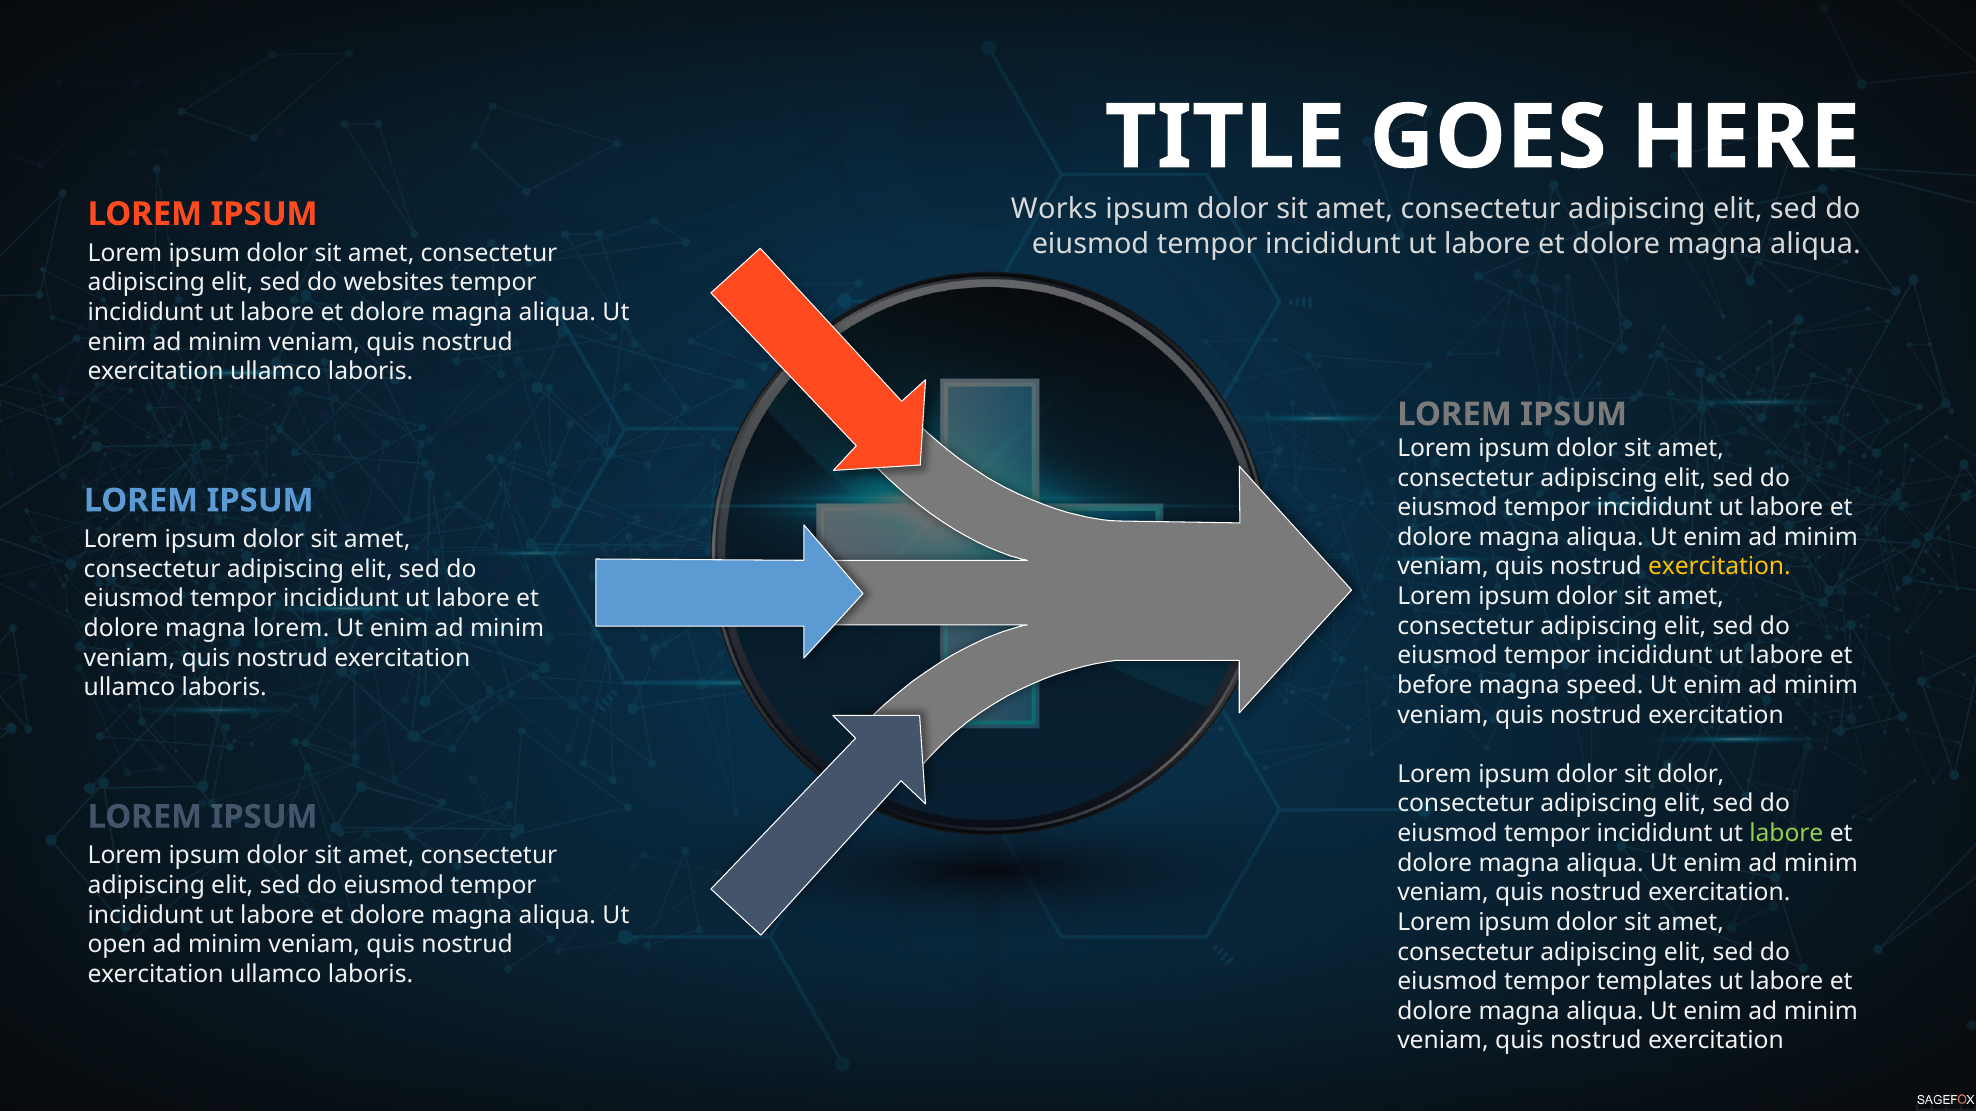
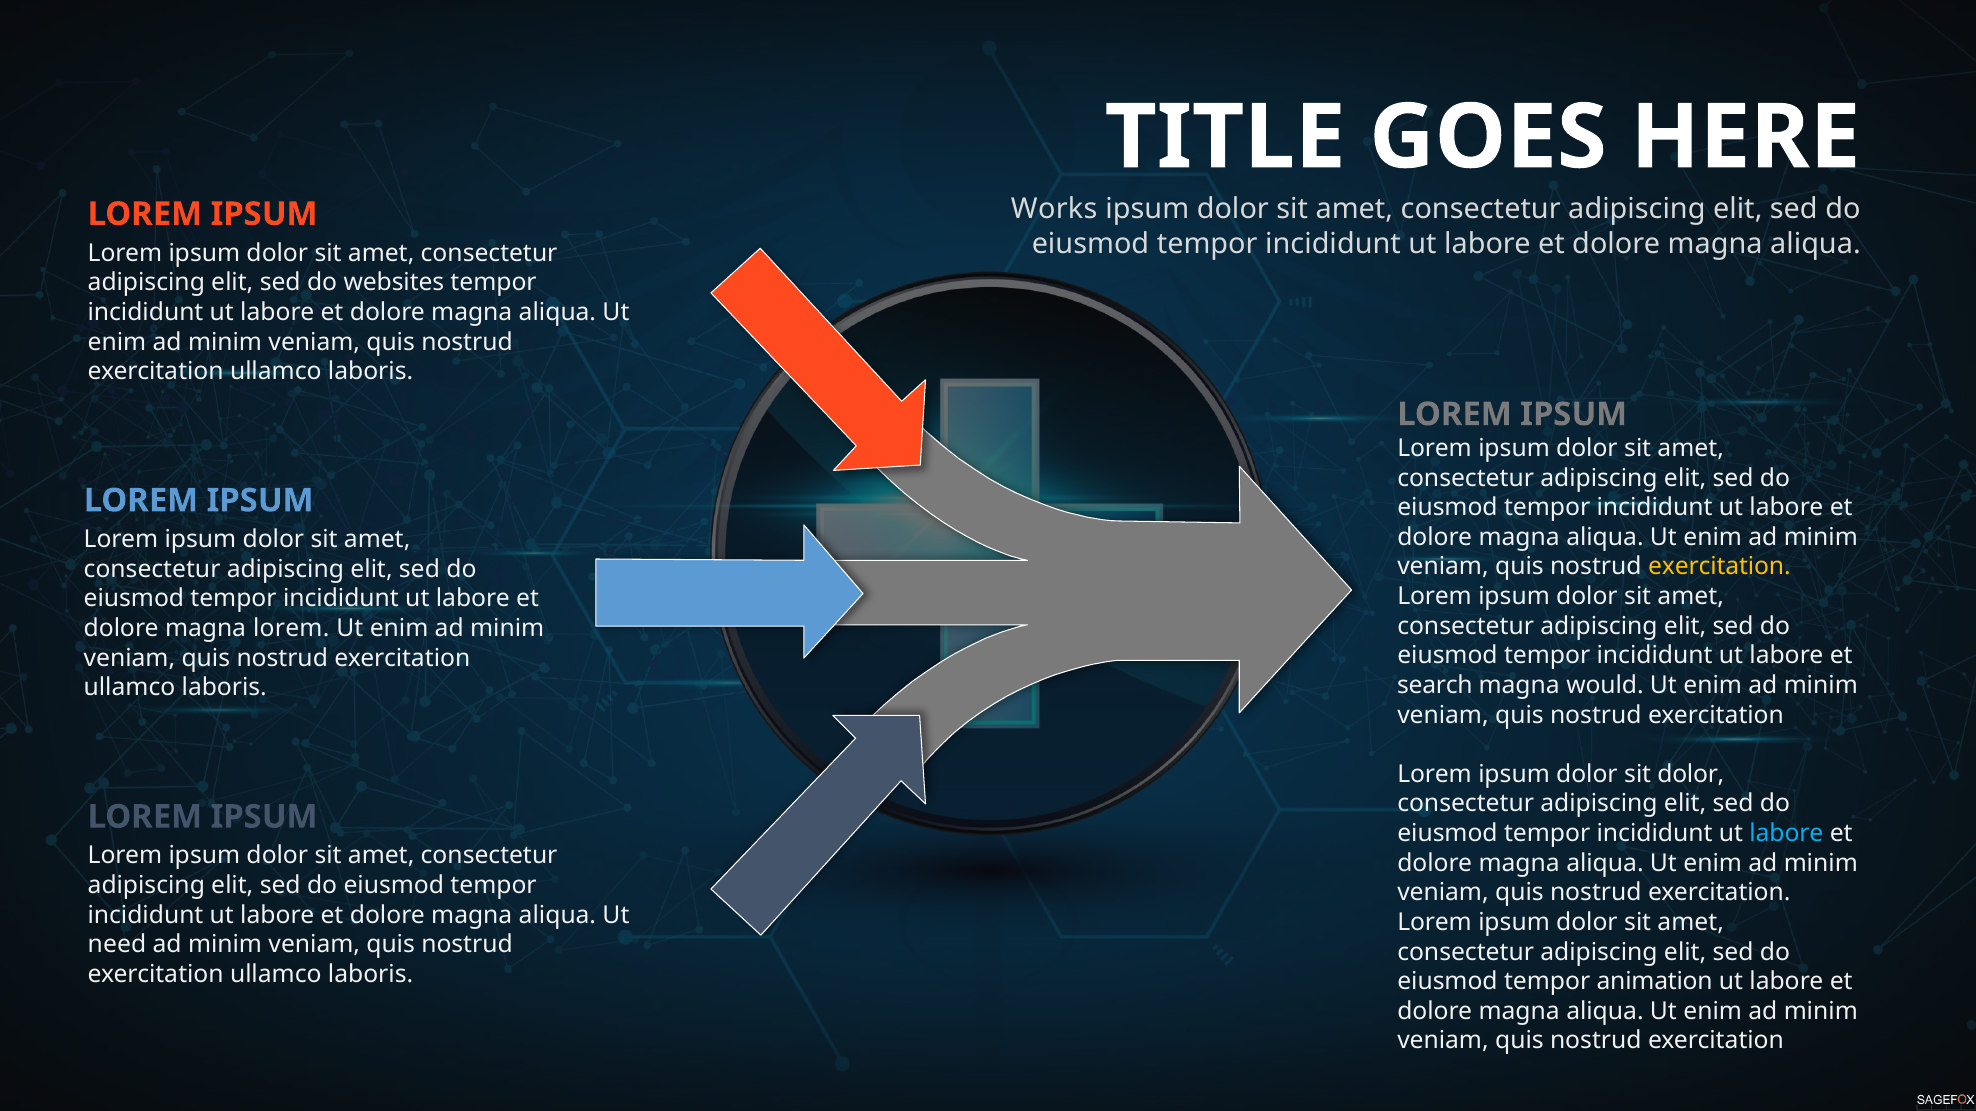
before: before -> search (1435, 686)
speed: speed -> would (1605, 686)
labore colour: light green -> light blue (1786, 834)
open: open -> need (117, 945)
templates: templates -> animation (1655, 982)
